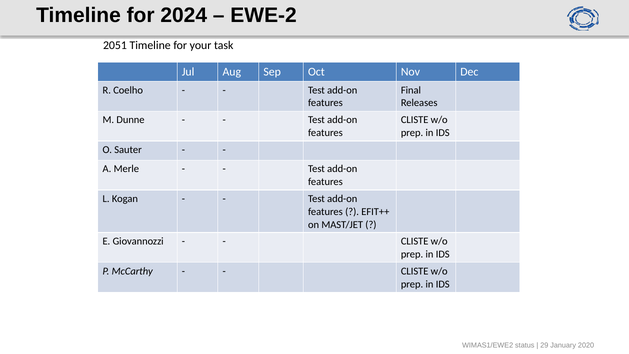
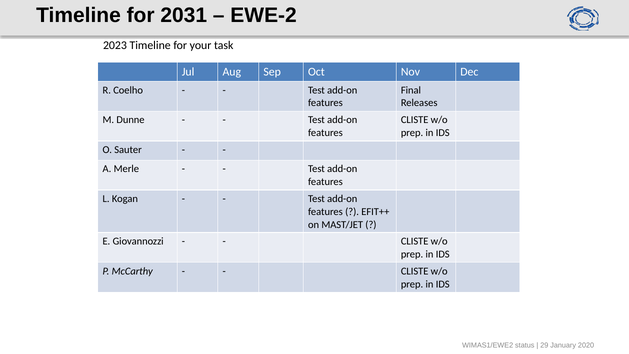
2024: 2024 -> 2031 (184, 15)
2051: 2051 -> 2023 (115, 45)
